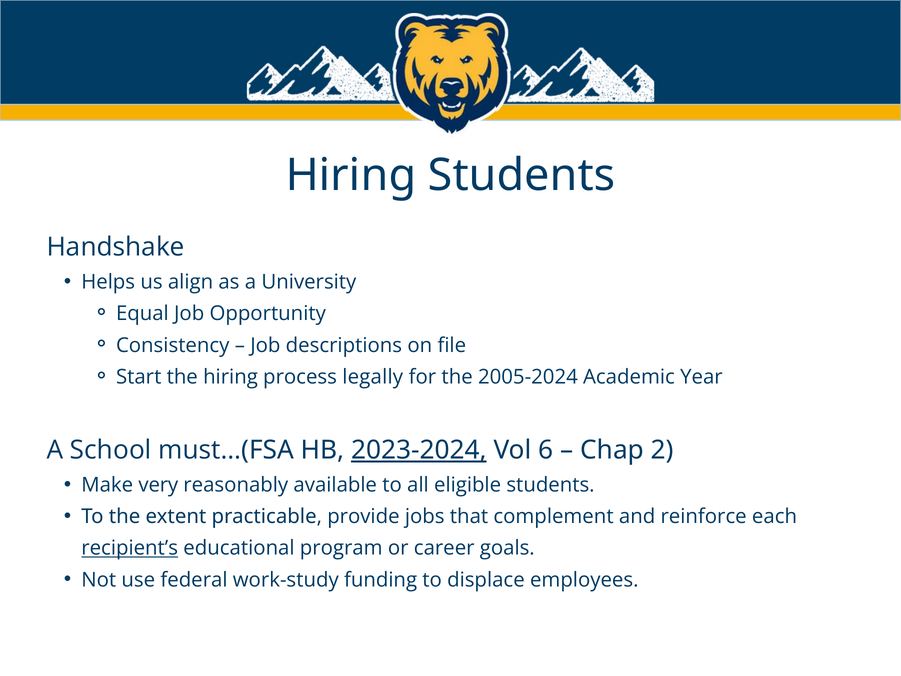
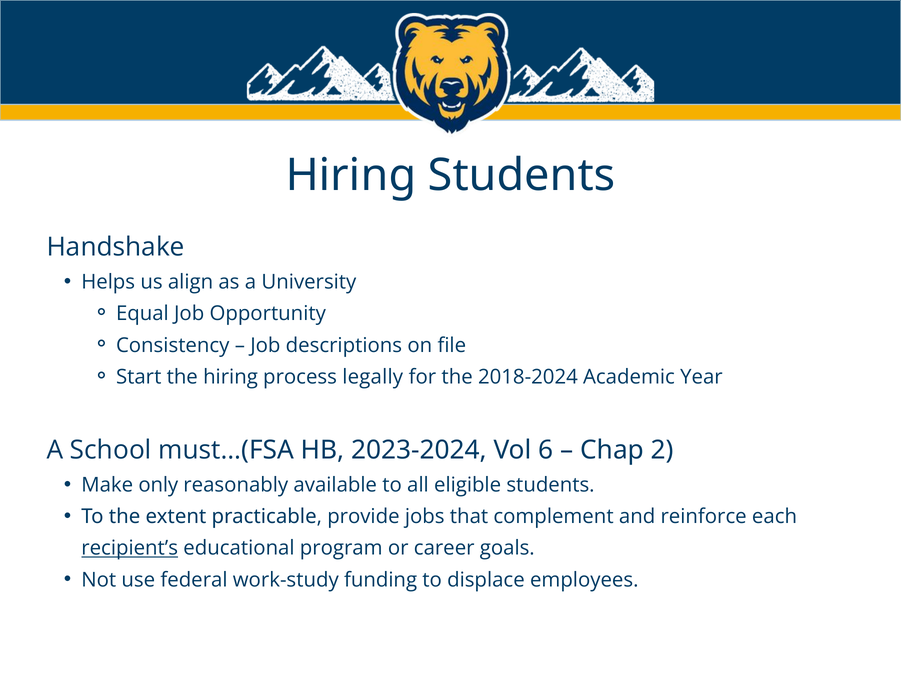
2005-2024: 2005-2024 -> 2018-2024 (528, 377)
2023-2024 underline: present -> none (419, 450)
very: very -> only (158, 485)
